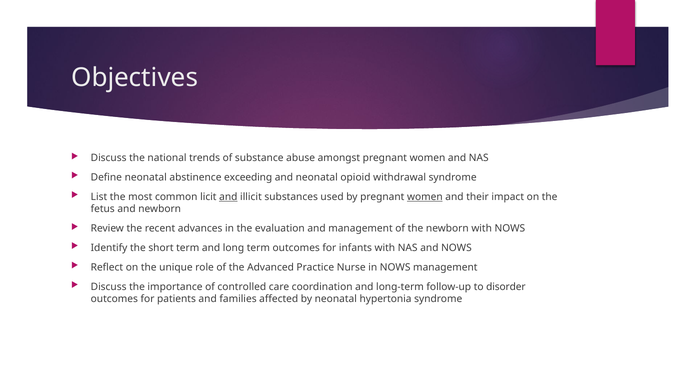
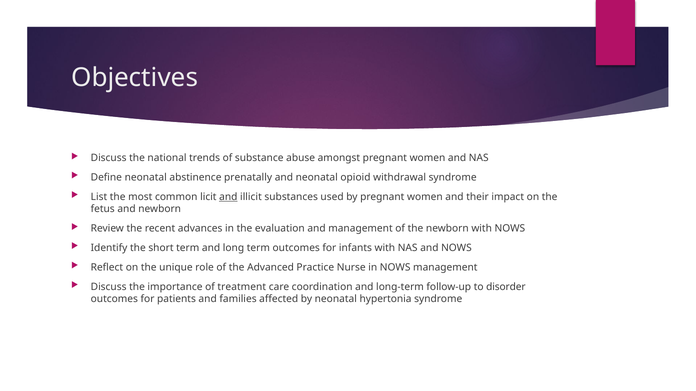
exceeding: exceeding -> prenatally (248, 178)
women underline: present -> none (425, 197)
controlled: controlled -> treatment (242, 287)
